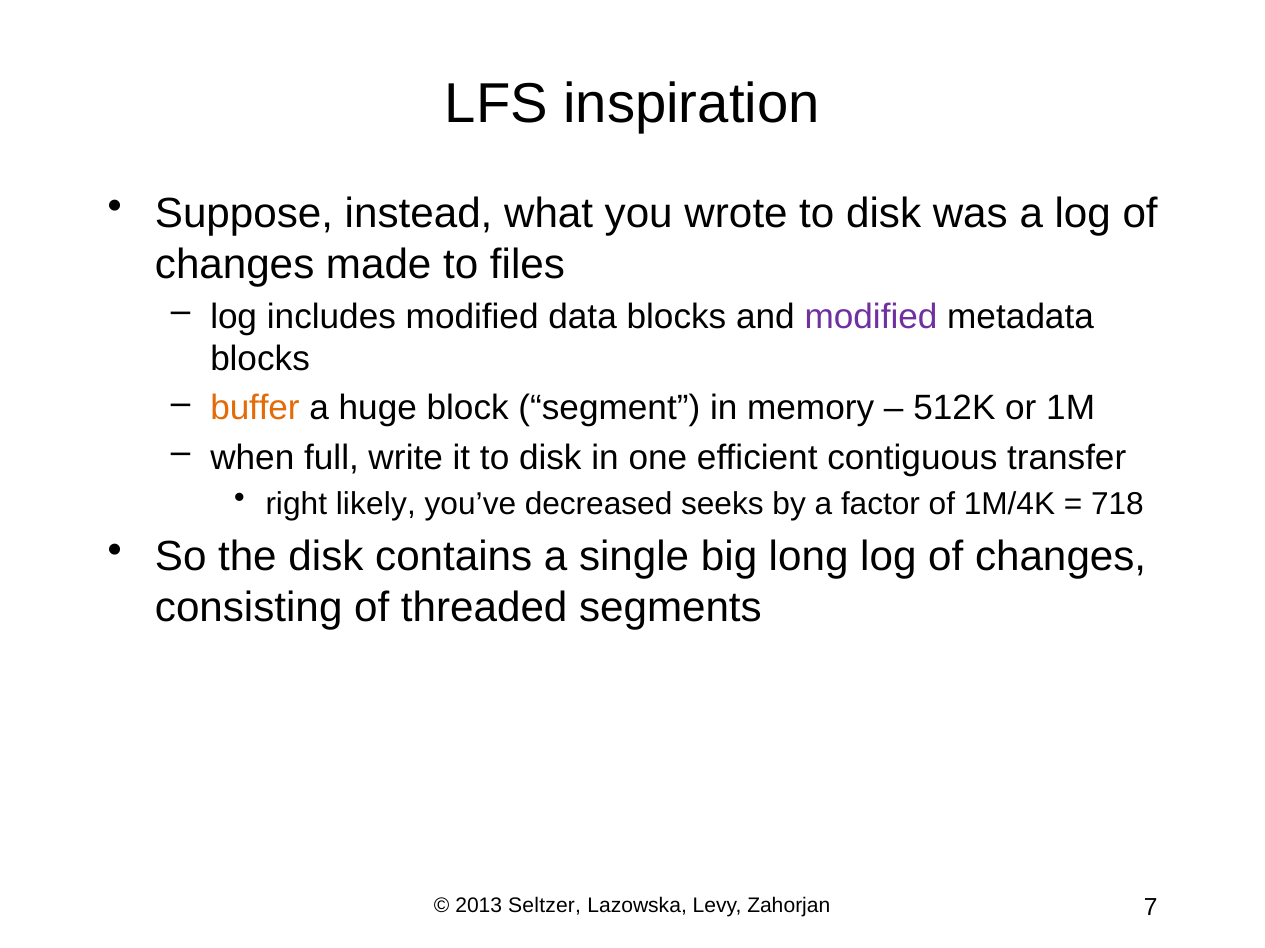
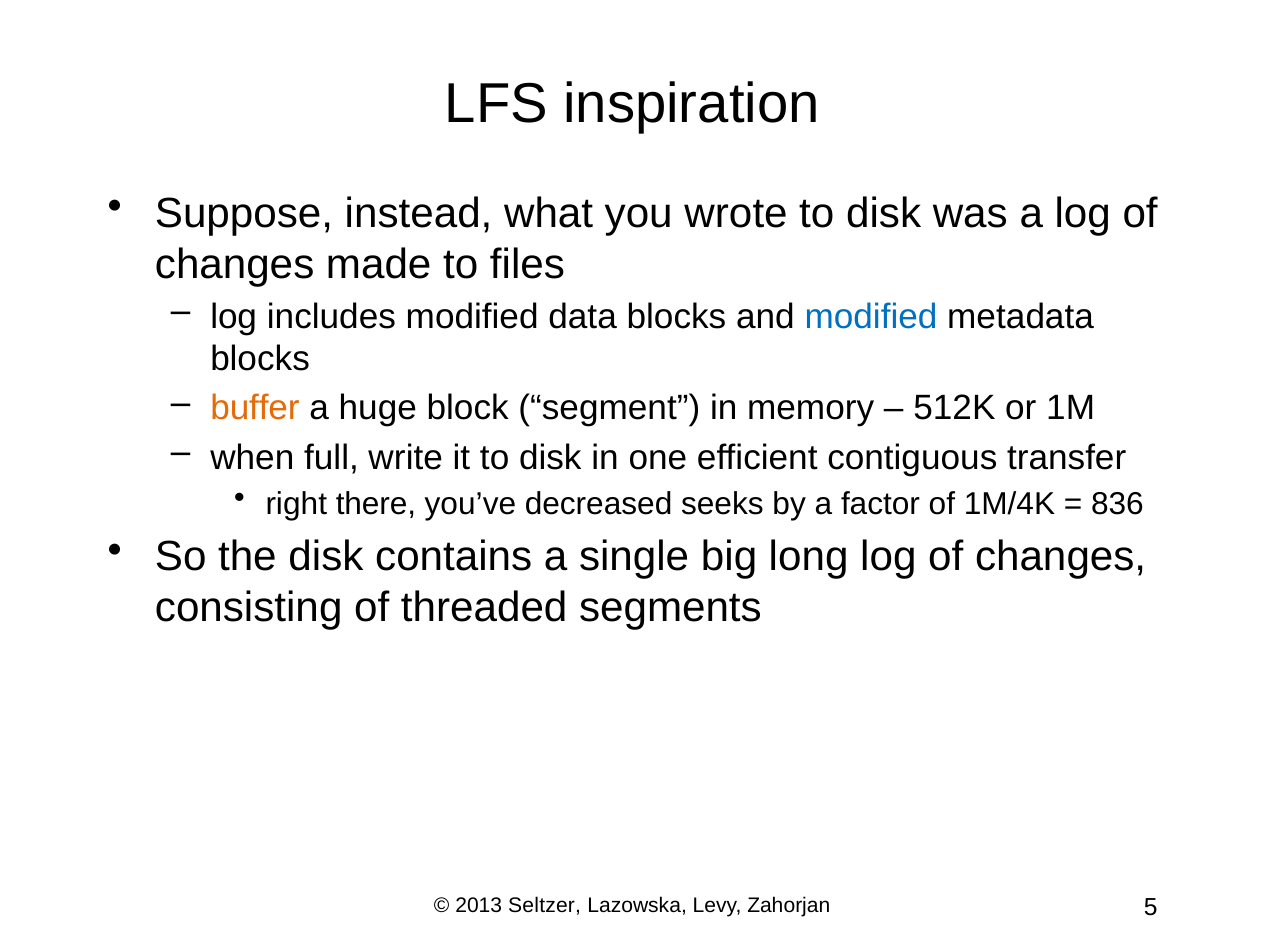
modified colour: purple -> blue (871, 317)
likely: likely -> there (376, 504)
718: 718 -> 836 (1117, 504)
7: 7 -> 5 (1151, 908)
